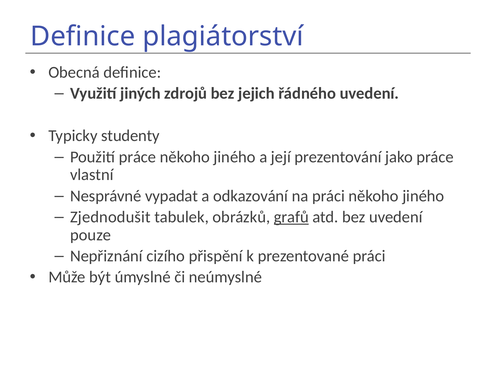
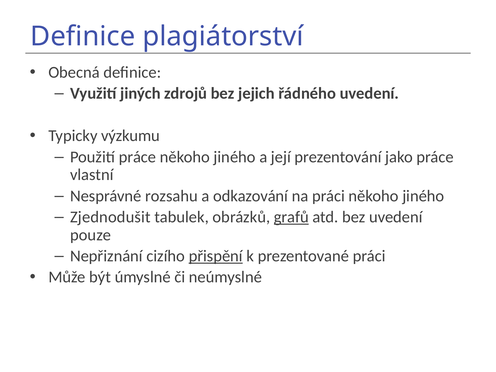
studenty: studenty -> výzkumu (130, 136)
vypadat: vypadat -> rozsahu (172, 196)
přispění underline: none -> present (216, 256)
